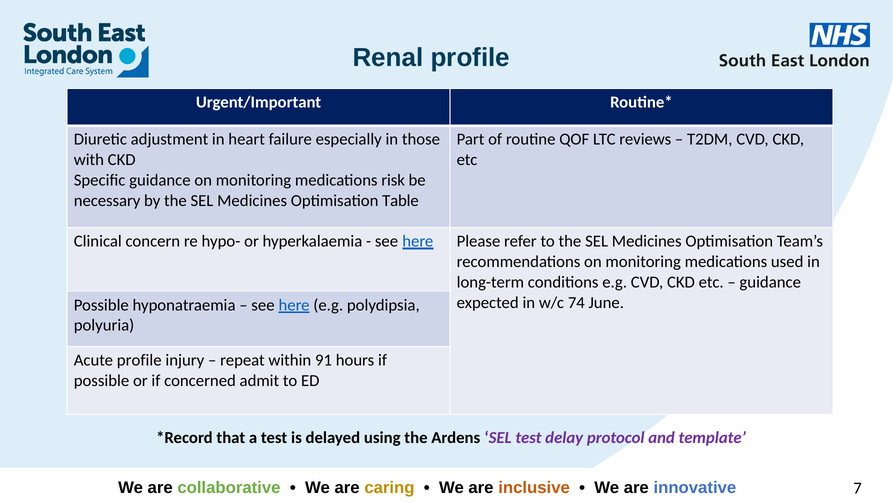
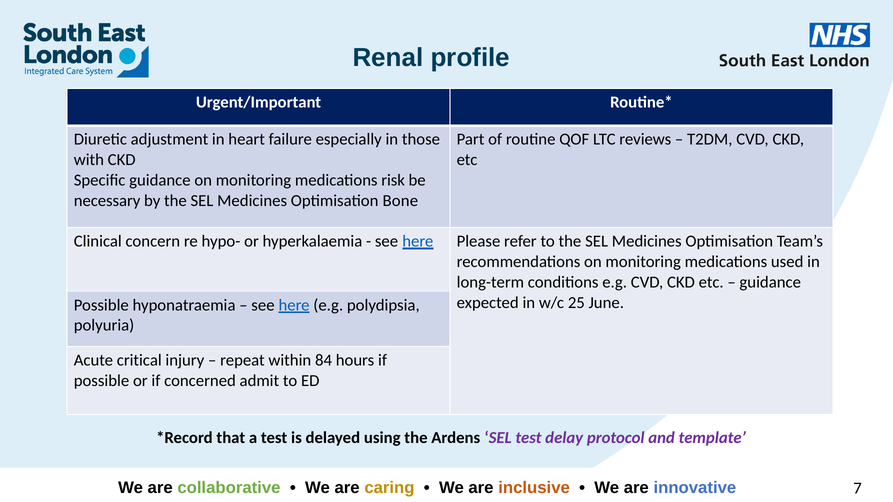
Table: Table -> Bone (400, 201)
74: 74 -> 25 (576, 303)
Acute profile: profile -> critical (139, 361)
91: 91 -> 84 (324, 361)
